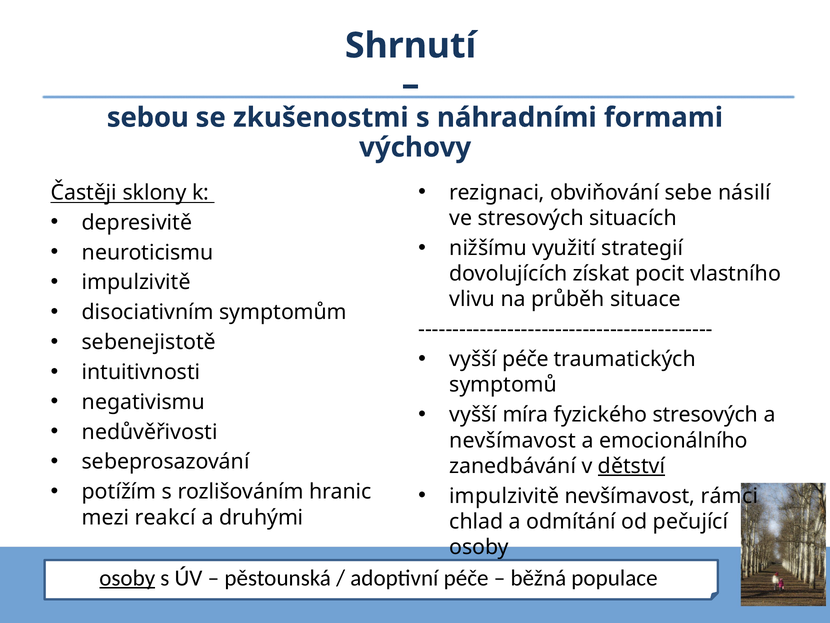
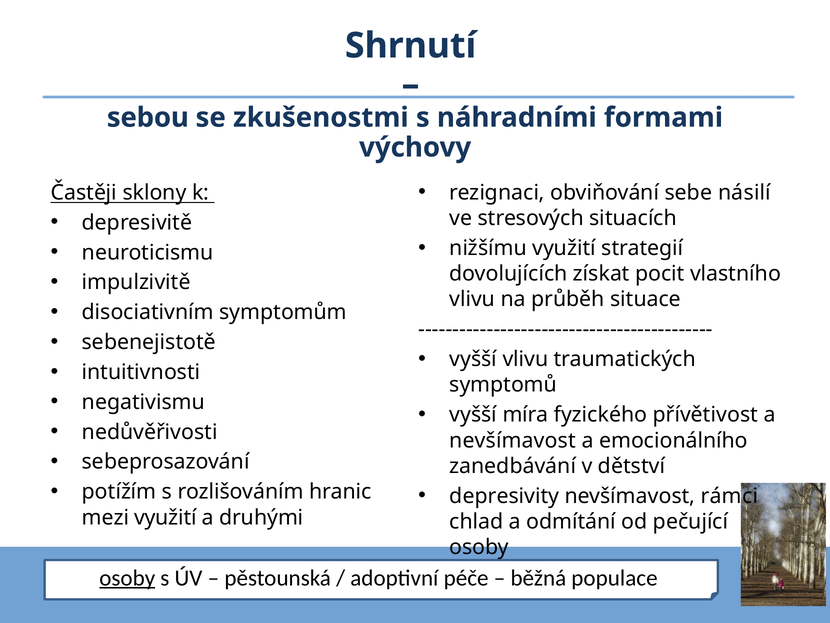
vyšší péče: péče -> vlivu (525, 359)
fyzického stresových: stresových -> přívětivost (705, 415)
dětství underline: present -> none (632, 466)
impulzivitě: impulzivitě -> depresivity (504, 496)
mezi reakcí: reakcí -> využití (165, 517)
